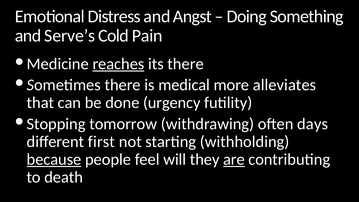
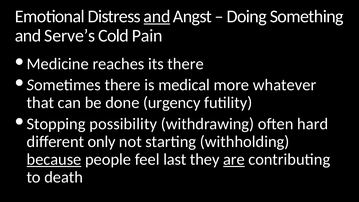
and underline: none -> present (157, 16)
reaches underline: present -> none (118, 64)
alleviates: alleviates -> whatever (285, 85)
tomorrow: tomorrow -> possibility (123, 124)
days: days -> hard (313, 124)
first: first -> only (102, 142)
will: will -> last (175, 159)
